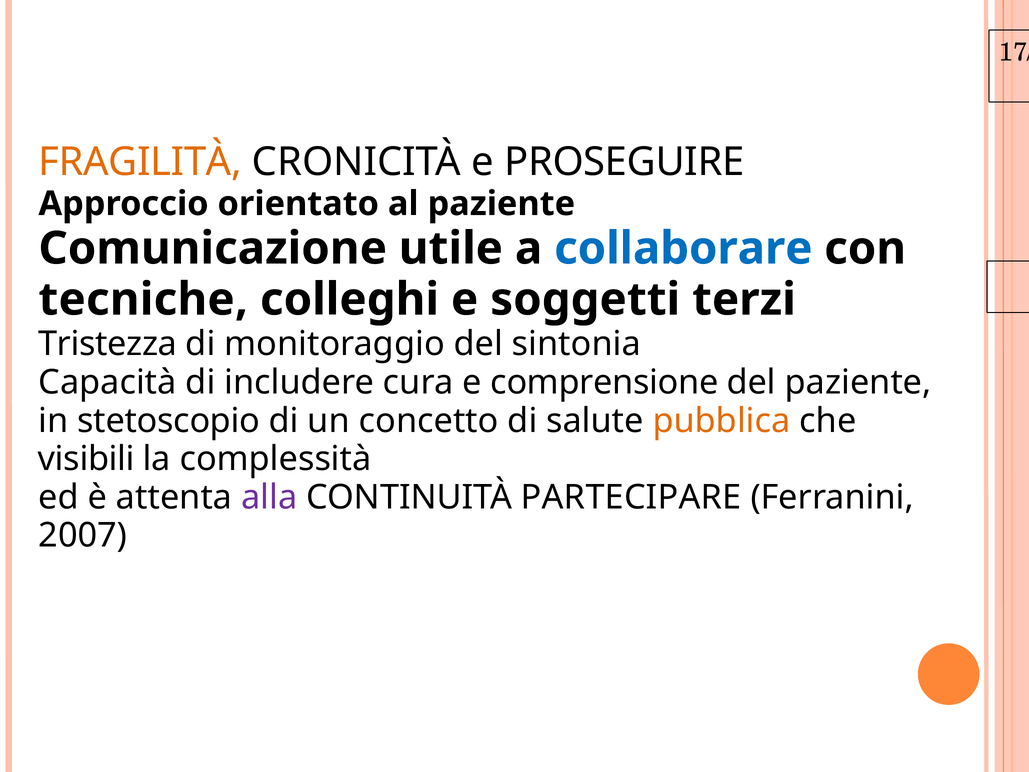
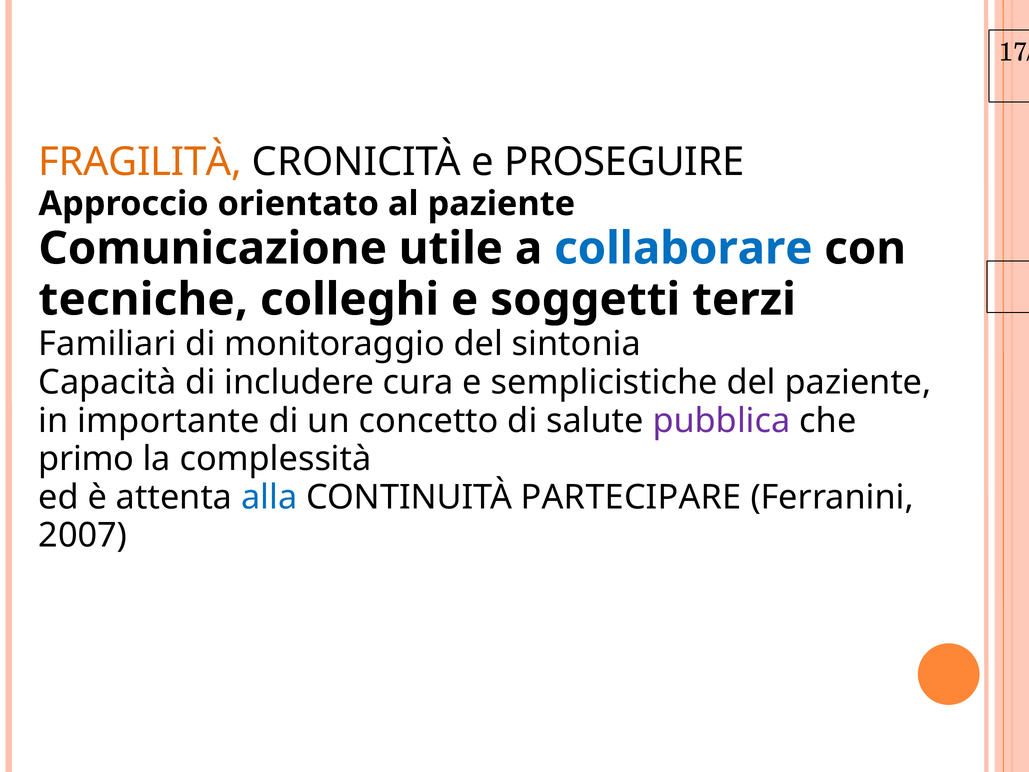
Tristezza: Tristezza -> Familiari (107, 344)
comprensione: comprensione -> semplicistiche (604, 382)
stetoscopio: stetoscopio -> importante (169, 421)
pubblica colour: orange -> purple (722, 421)
visibili: visibili -> primo (86, 459)
alla colour: purple -> blue (269, 497)
